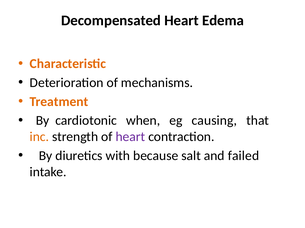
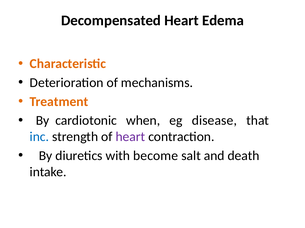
causing: causing -> disease (214, 121)
inc colour: orange -> blue (39, 137)
because: because -> become (156, 156)
failed: failed -> death (244, 156)
